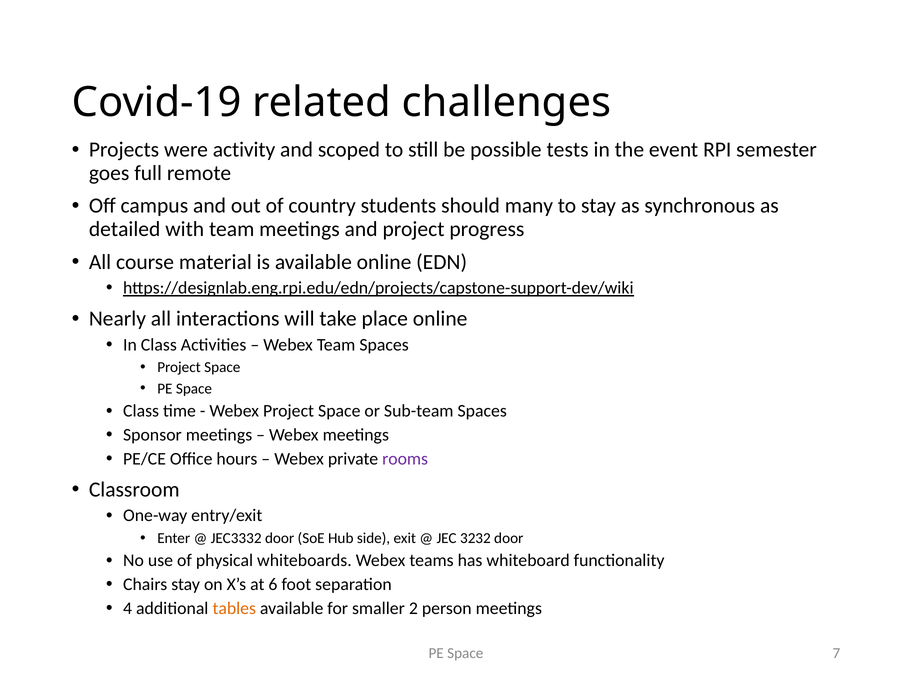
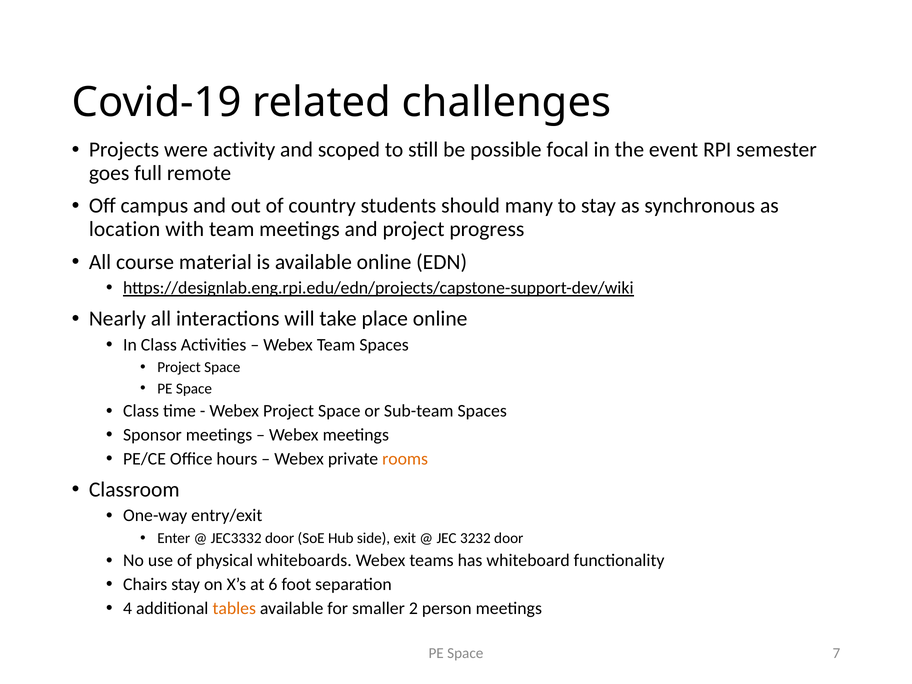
tests: tests -> focal (568, 150)
detailed: detailed -> location (125, 229)
rooms colour: purple -> orange (405, 459)
